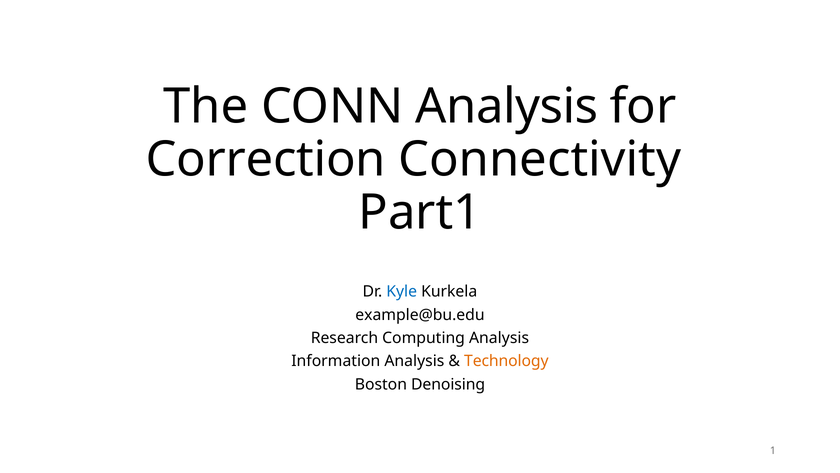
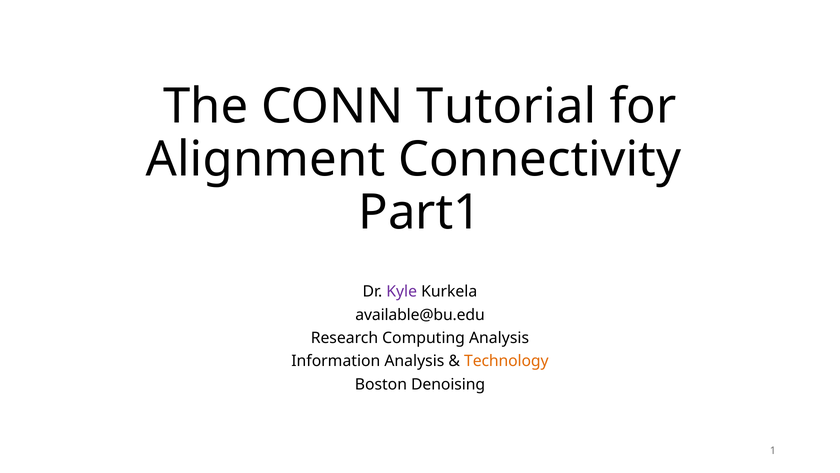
CONN Analysis: Analysis -> Tutorial (507, 107)
Correction: Correction -> Alignment (265, 160)
Kyle colour: blue -> purple (402, 291)
example@bu.edu: example@bu.edu -> available@bu.edu (420, 315)
